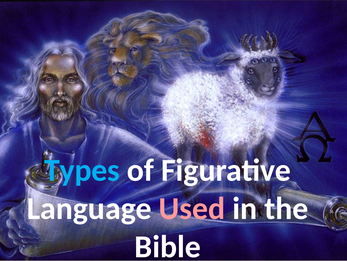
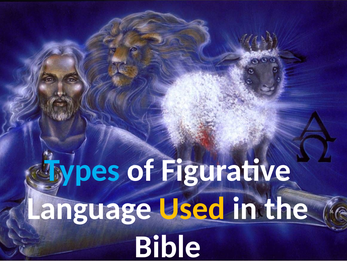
Used colour: pink -> yellow (192, 208)
